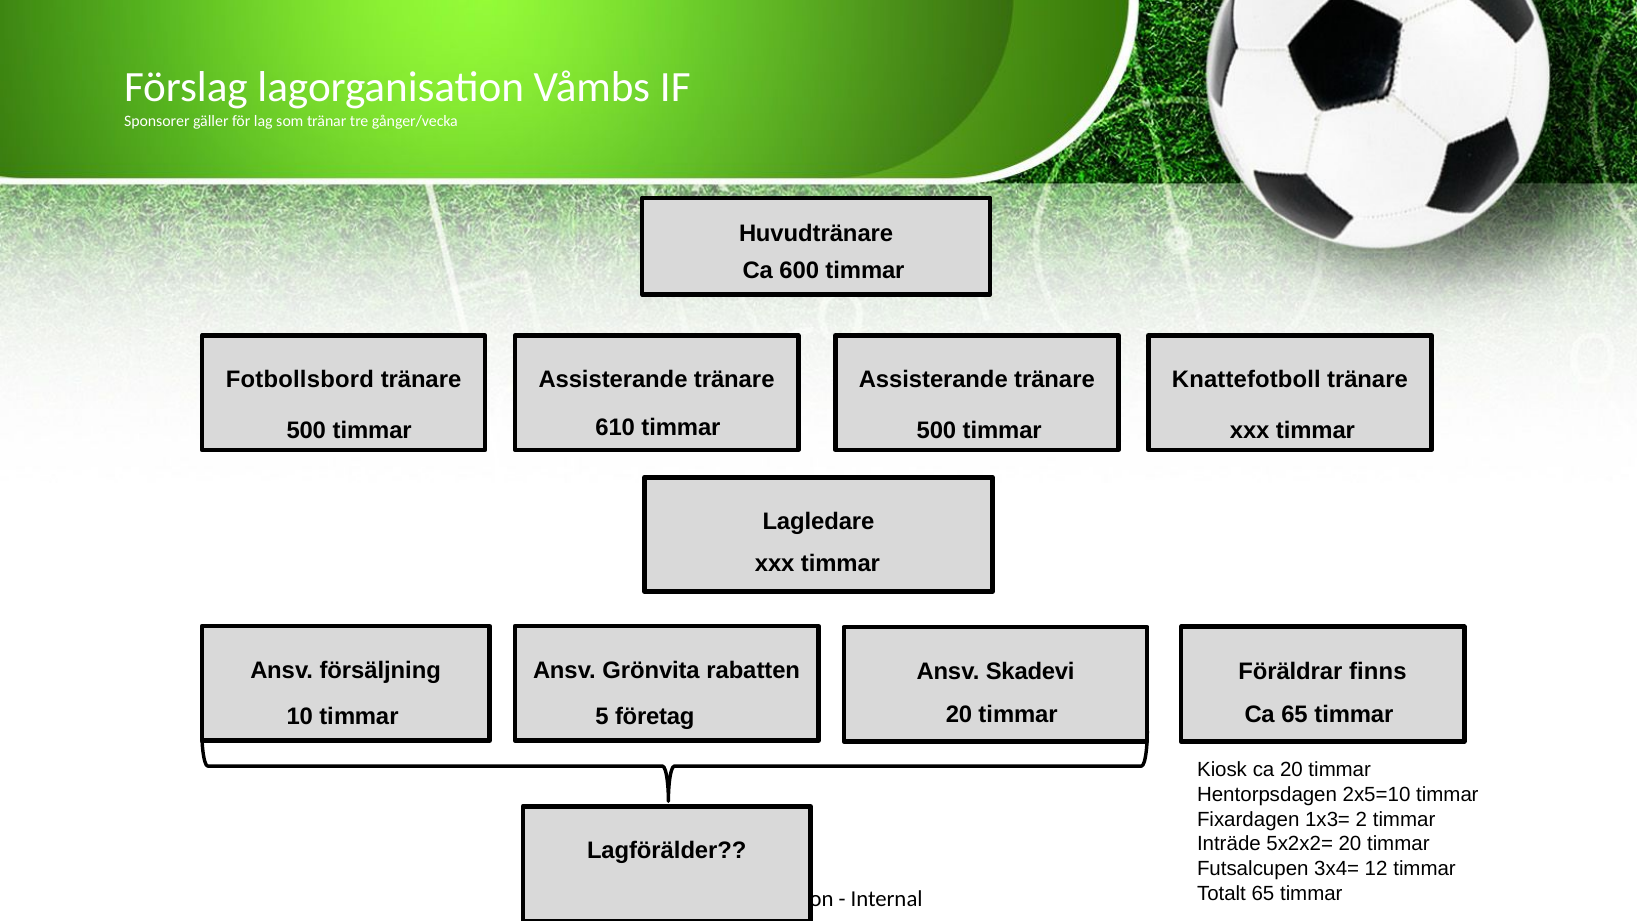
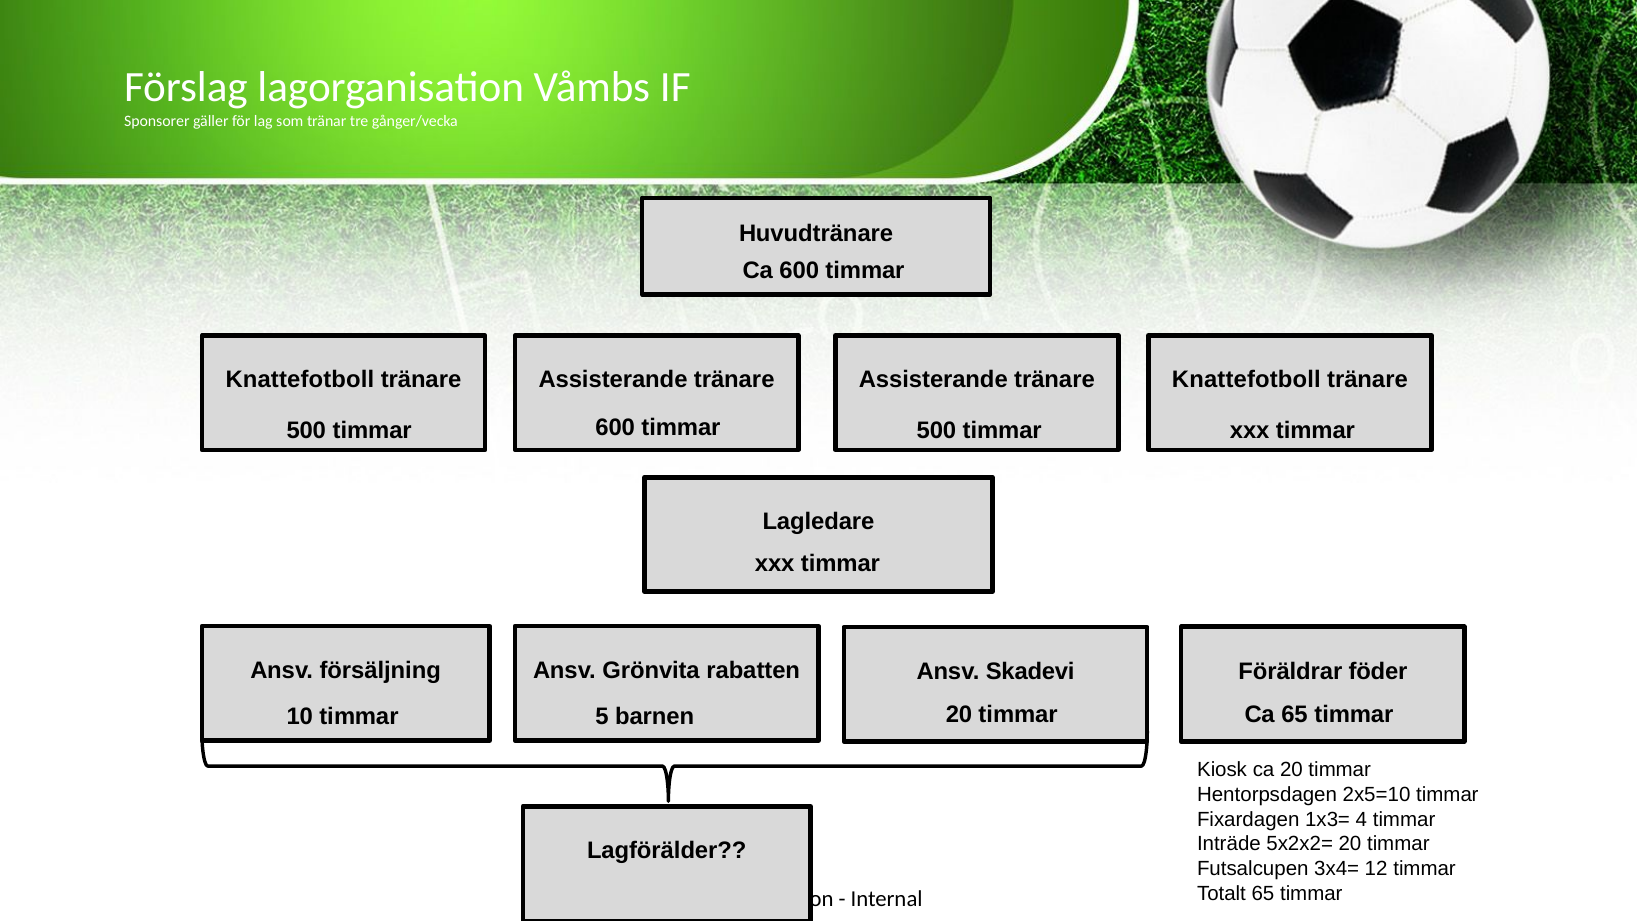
Fotbollsbord: Fotbollsbord -> Knattefotboll (300, 380)
timmar 610: 610 -> 600 (615, 428)
finns: finns -> föder (1378, 671)
företag: företag -> barnen (655, 717)
2: 2 -> 4 (1361, 819)
